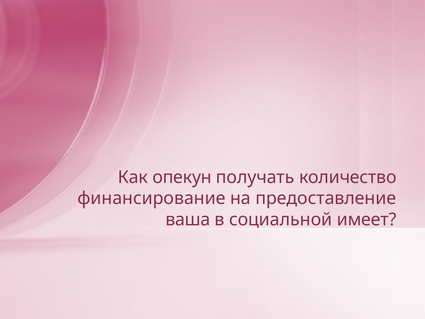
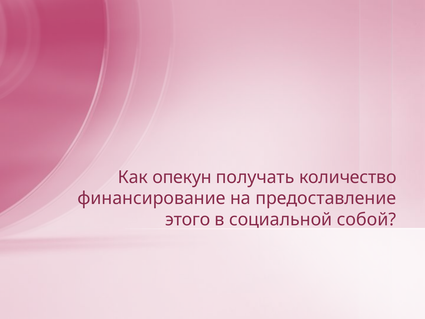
ваша: ваша -> этого (188, 220)
имеет: имеет -> собой (367, 220)
